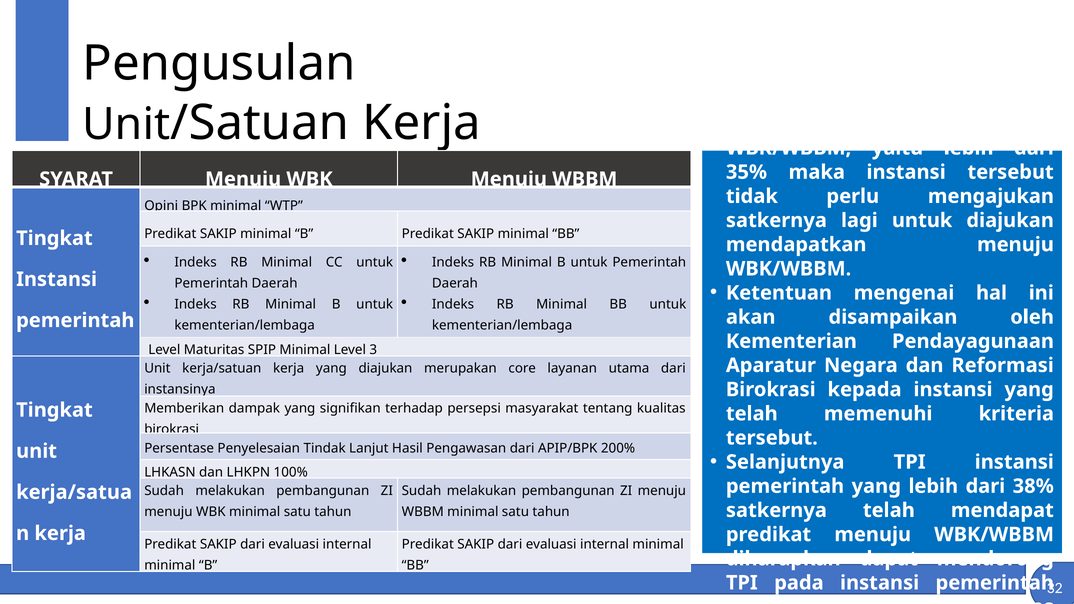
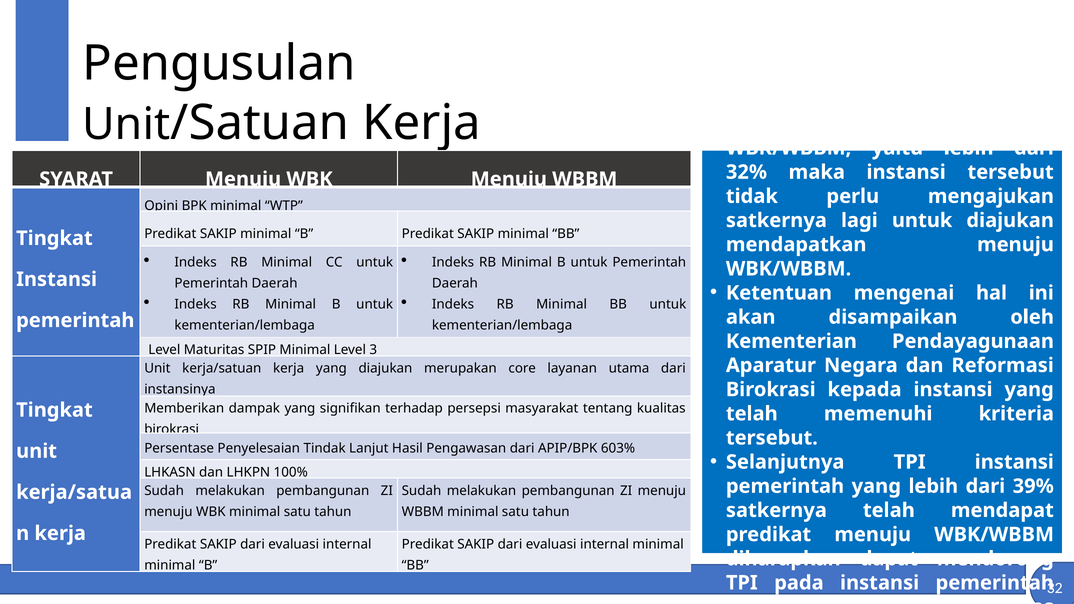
35%: 35% -> 32% (746, 172)
200%: 200% -> 603% (618, 449)
38%: 38% -> 39% (1033, 486)
